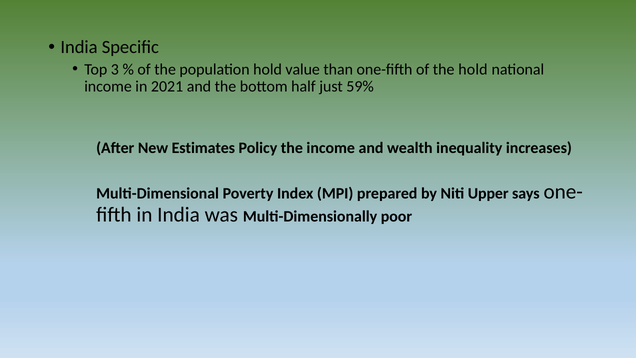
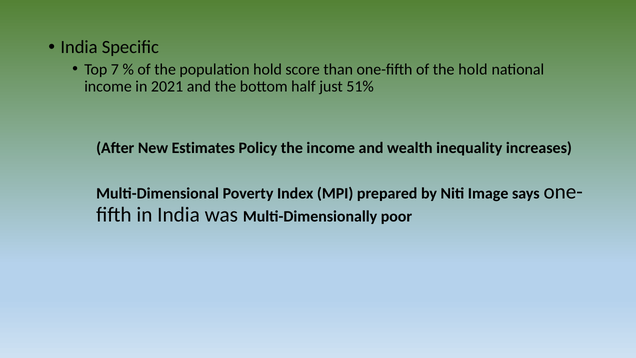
3: 3 -> 7 (115, 69)
value: value -> score (303, 69)
59%: 59% -> 51% (360, 86)
Upper: Upper -> Image (488, 193)
